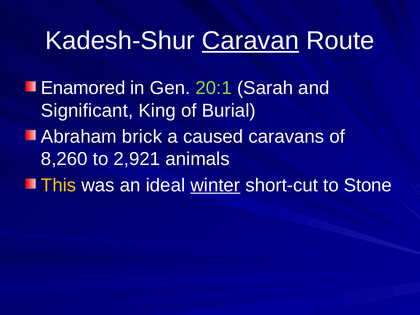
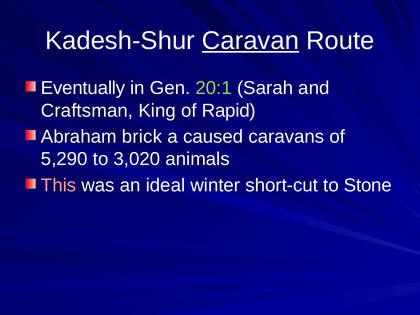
Enamored: Enamored -> Eventually (83, 88)
Significant: Significant -> Craftsman (87, 111)
Burial: Burial -> Rapid (229, 111)
8,260: 8,260 -> 5,290 (64, 159)
2,921: 2,921 -> 3,020 (137, 159)
This colour: yellow -> pink (59, 185)
winter underline: present -> none (215, 185)
